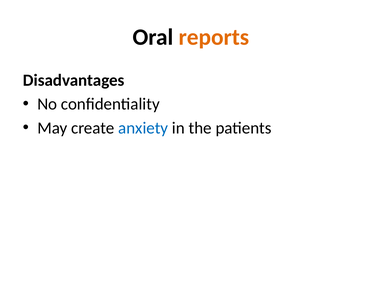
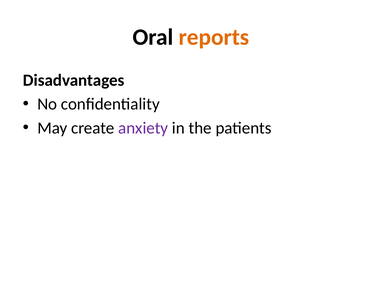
anxiety colour: blue -> purple (143, 128)
